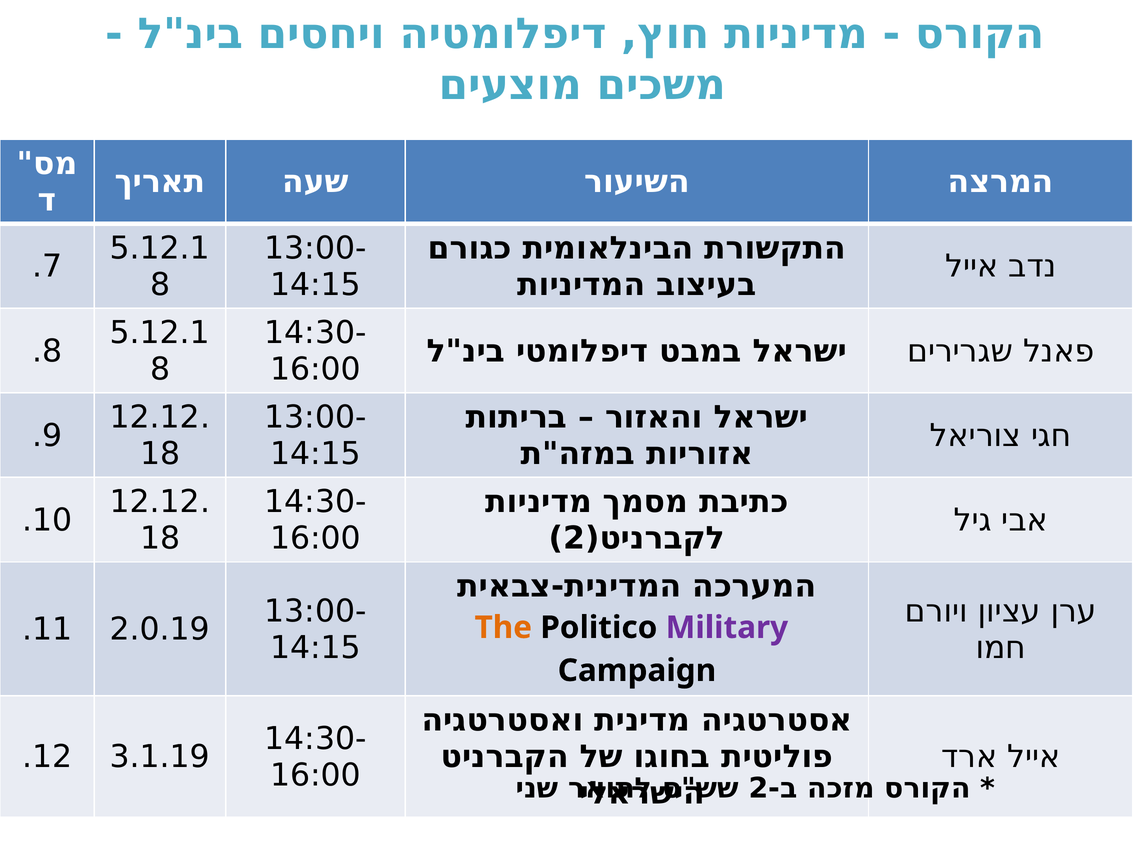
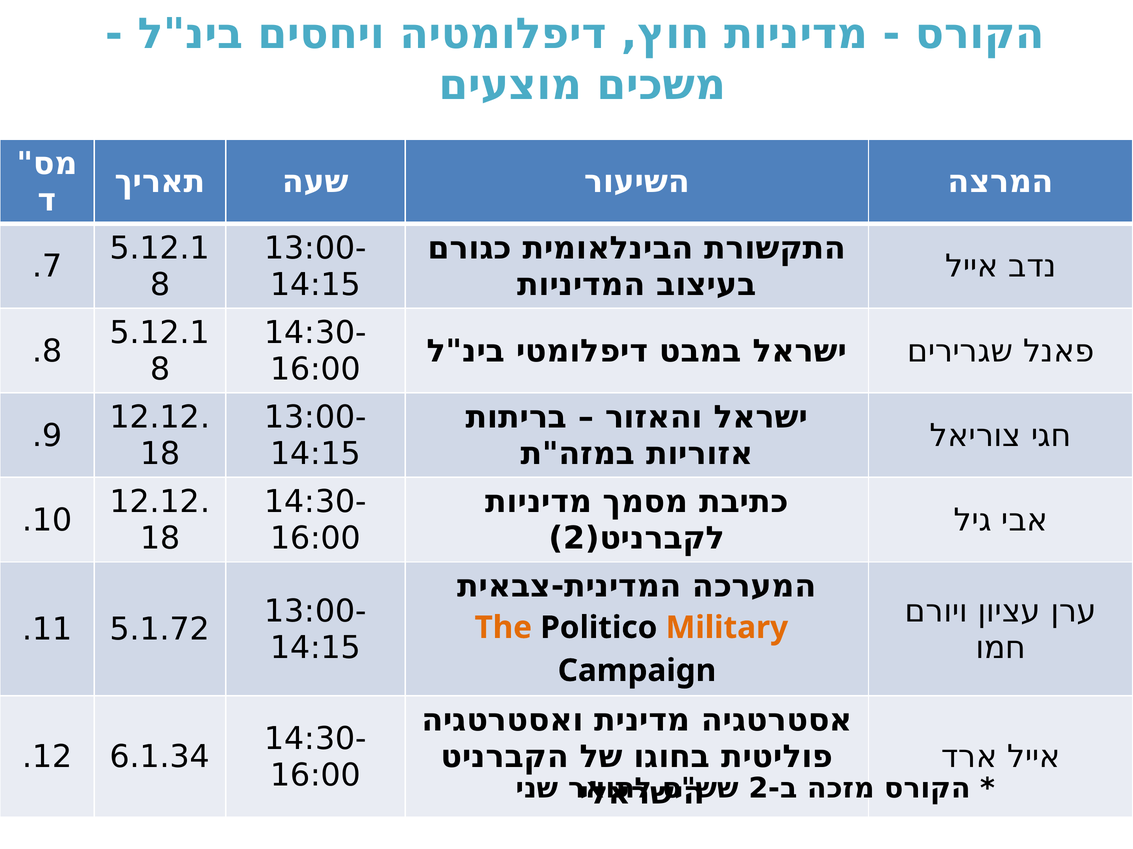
2.0.19: 2.0.19 -> 5.1.72 (160, 630)
Military colour: purple -> orange (727, 628)
3.1.19: 3.1.19 -> 6.1.34 (160, 758)
